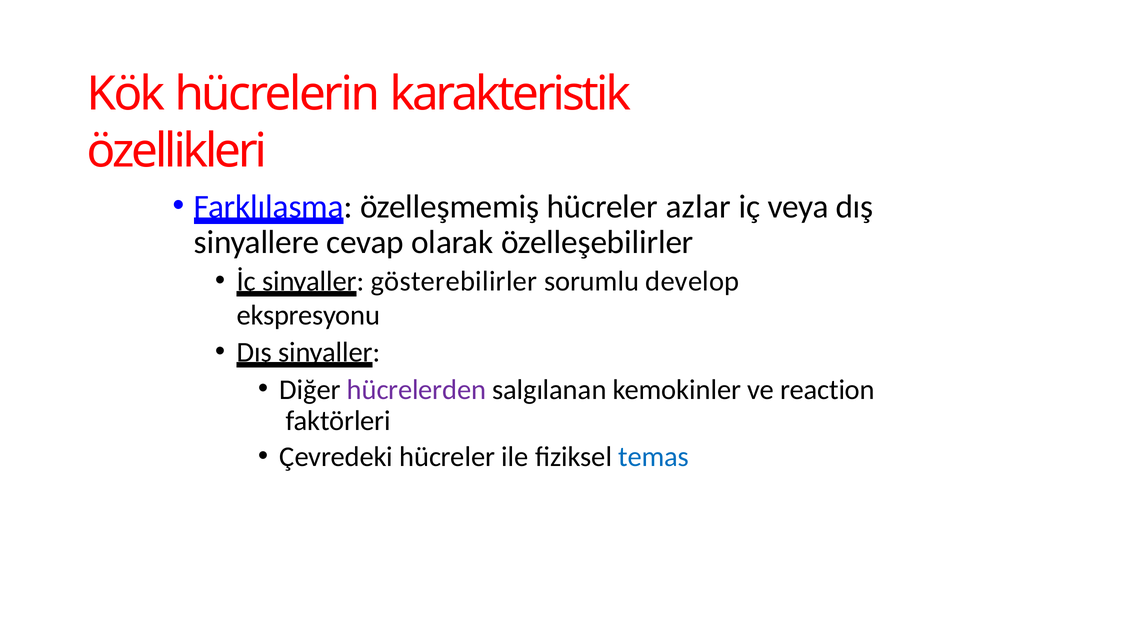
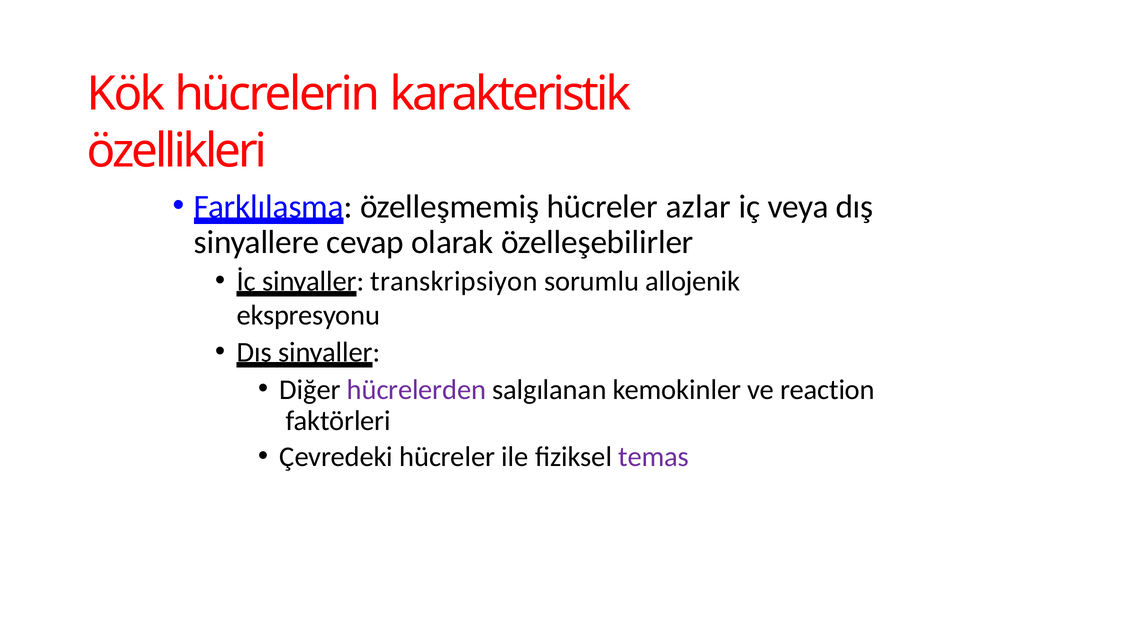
gösterebilirler: gösterebilirler -> transkripsiyon (454, 281)
develop: develop -> allojenik (693, 281)
temas colour: blue -> purple (654, 457)
